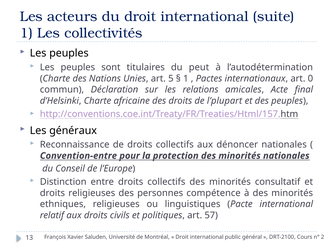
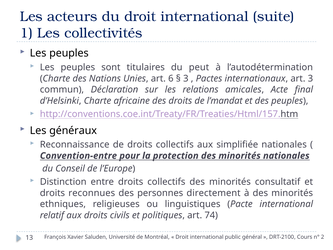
5: 5 -> 6 (171, 78)
1: 1 -> 3 (186, 78)
art 0: 0 -> 3 (310, 78)
l’plupart: l’plupart -> l’mandat (225, 101)
dénoncer: dénoncer -> simplifiée (237, 145)
droits religieuses: religieuses -> reconnues (92, 193)
compétence: compétence -> directement (214, 193)
57: 57 -> 74 (211, 215)
